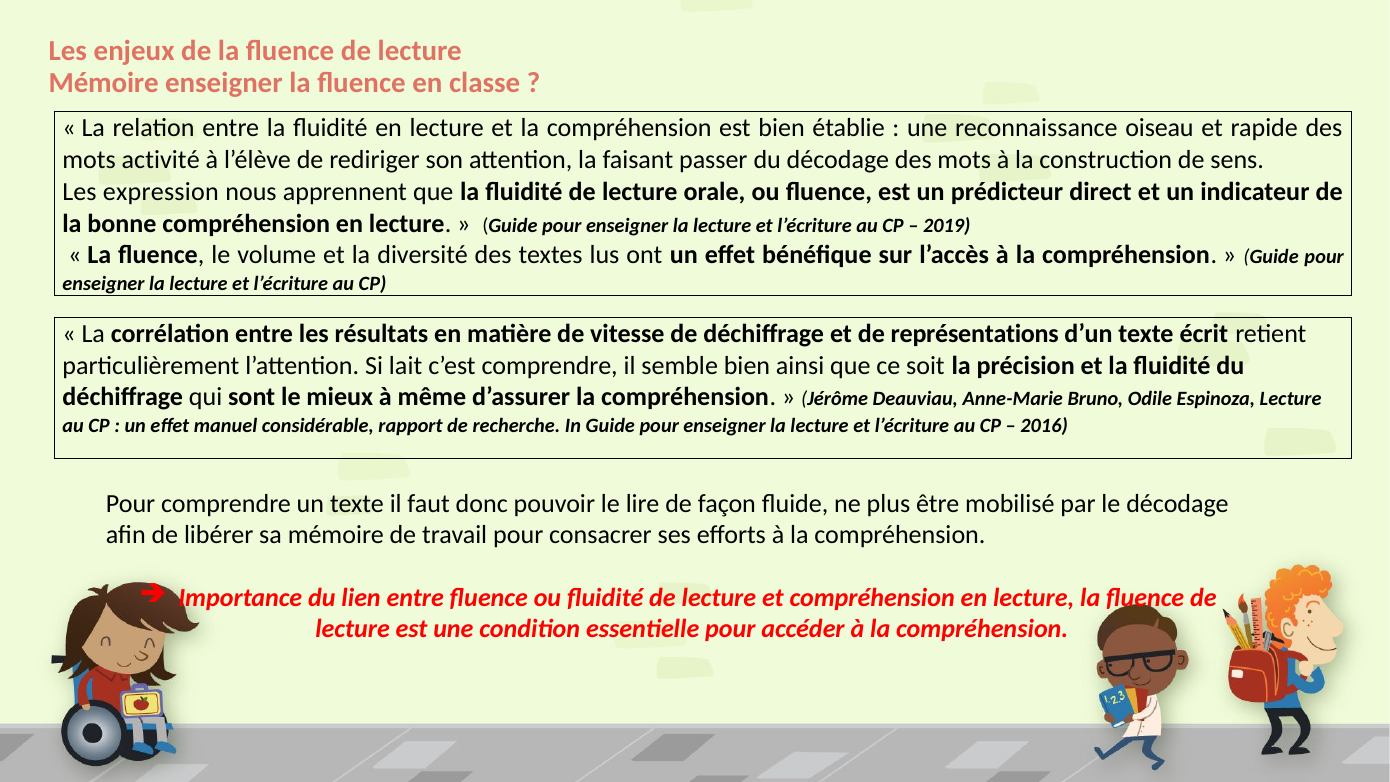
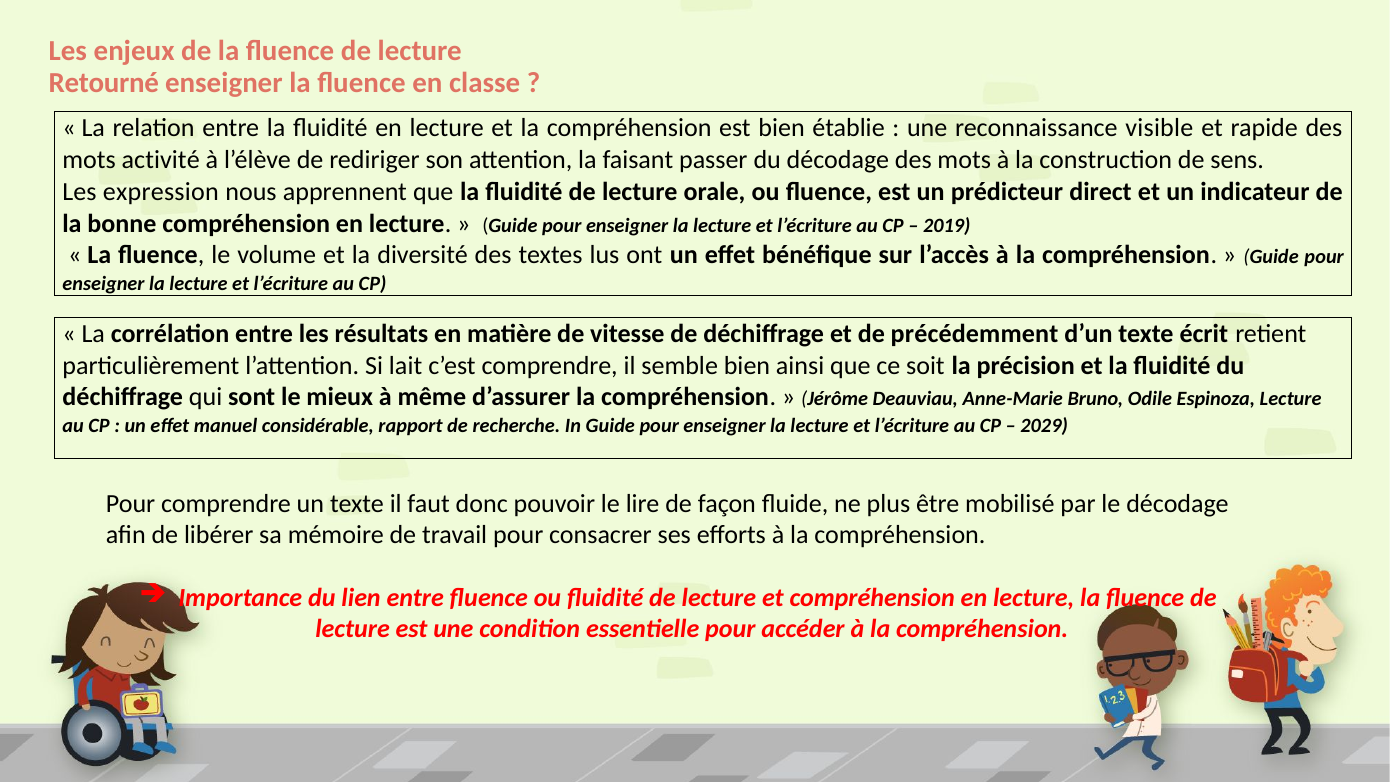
Mémoire: Mémoire -> Retourné (104, 83)
oiseau: oiseau -> visible (1159, 128)
représentations: représentations -> précédemment (975, 334)
2016: 2016 -> 2029 (1044, 425)
